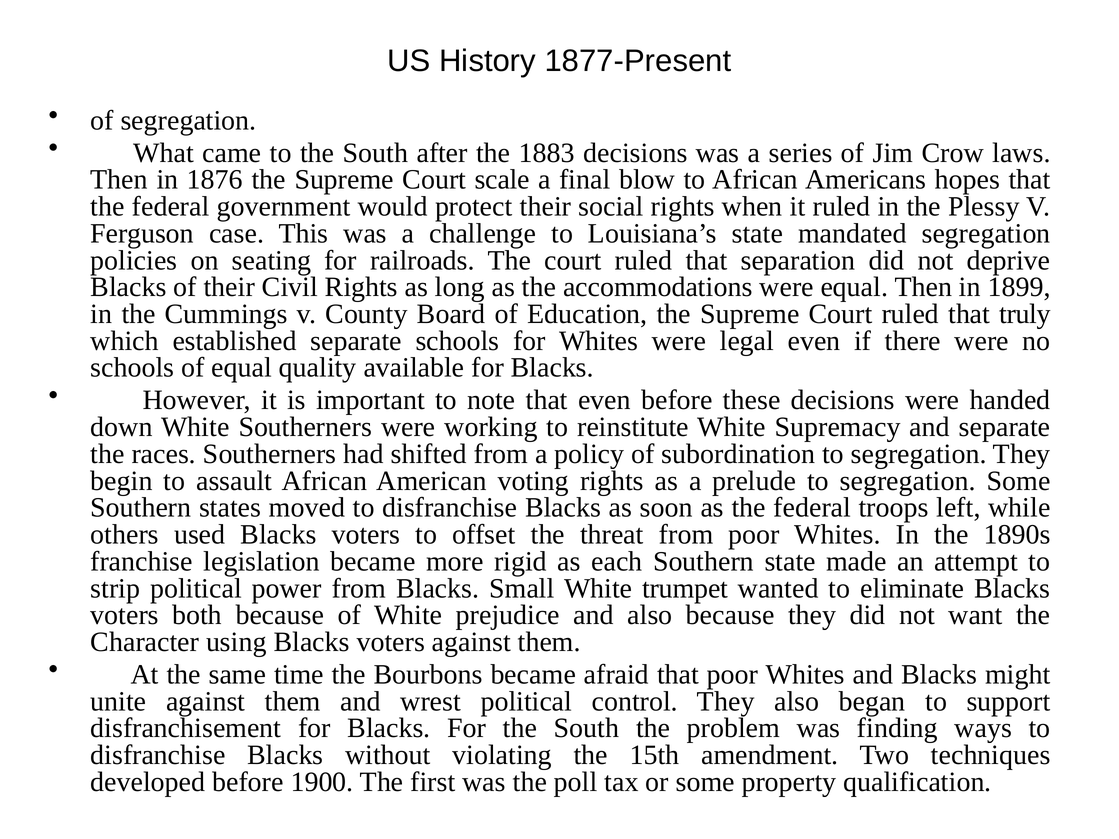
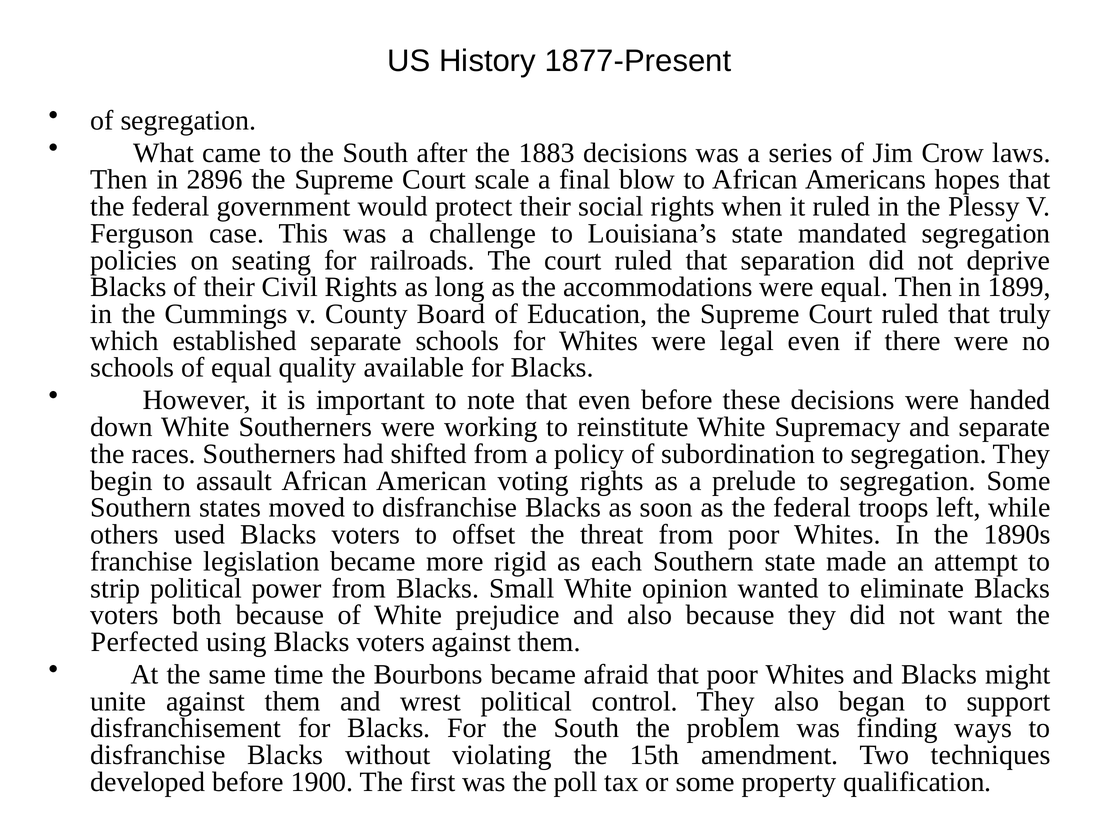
1876: 1876 -> 2896 (215, 180)
trumpet: trumpet -> opinion (685, 588)
Character: Character -> Perfected (145, 642)
